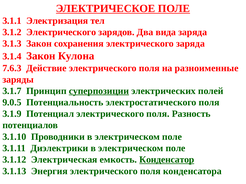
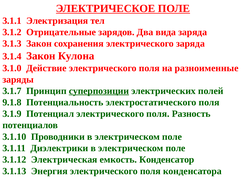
3.1.2 Электрического: Электрического -> Отрицательные (61, 32)
7.6.3: 7.6.3 -> 3.1.0 (12, 68)
9.0.5: 9.0.5 -> 9.1.8 (12, 103)
Конденсатор underline: present -> none (167, 160)
